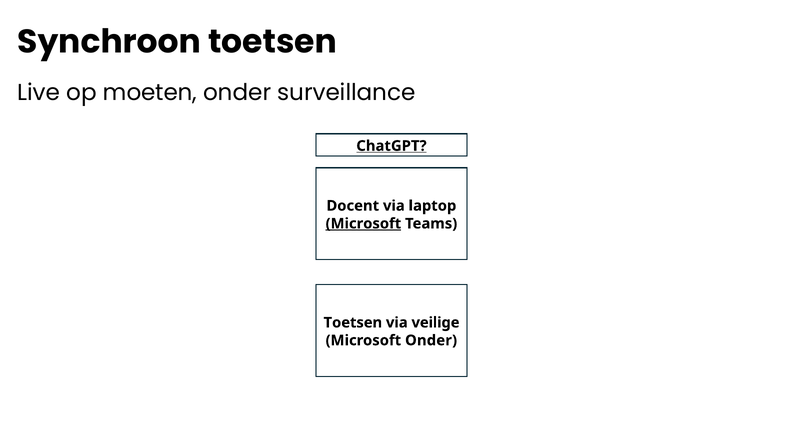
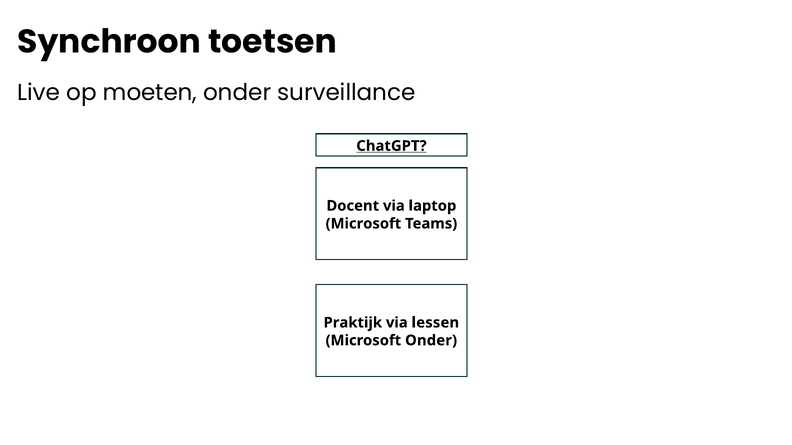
Microsoft underline: present -> none (363, 224)
Toetsen: Toetsen -> Praktijk (353, 323)
veilige: veilige -> lessen (435, 323)
